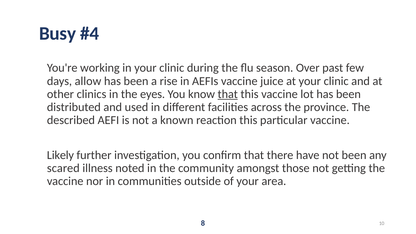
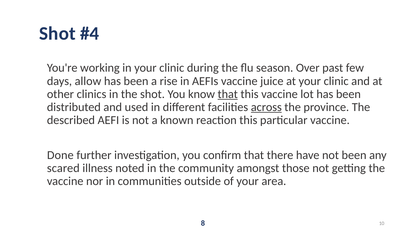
Busy: Busy -> Shot (57, 34)
the eyes: eyes -> shot (152, 94)
across underline: none -> present (266, 107)
Likely: Likely -> Done (60, 155)
